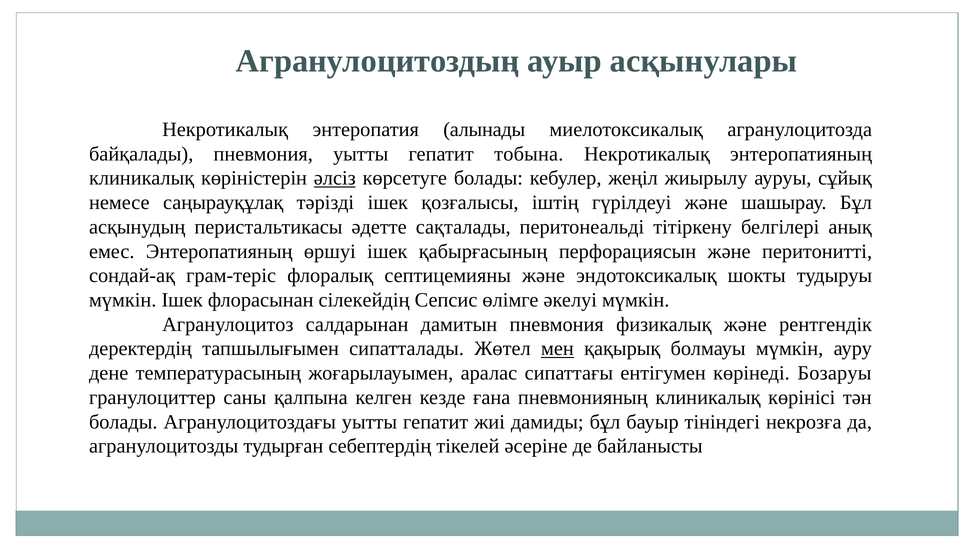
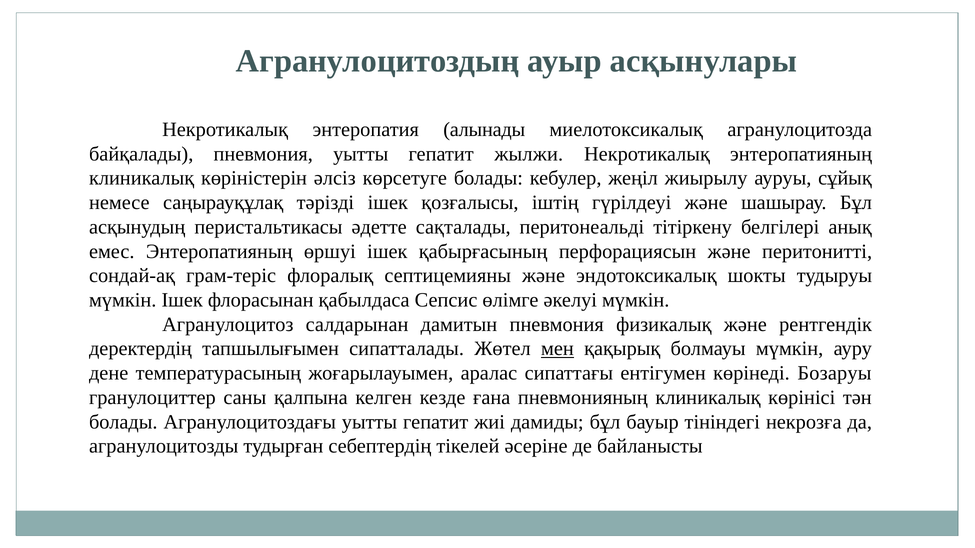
тобына: тобына -> жылжи (529, 154)
әлсіз underline: present -> none (335, 178)
сілекейдің: сілекейдің -> қабылдаса (364, 300)
